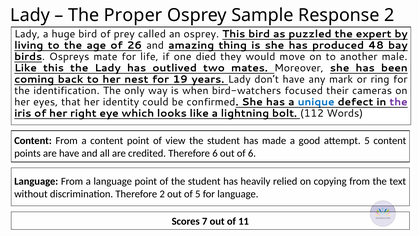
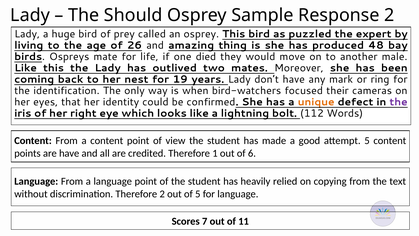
Proper: Proper -> Should (133, 15)
unique colour: blue -> orange (316, 102)
Therefore 6: 6 -> 1 (215, 153)
